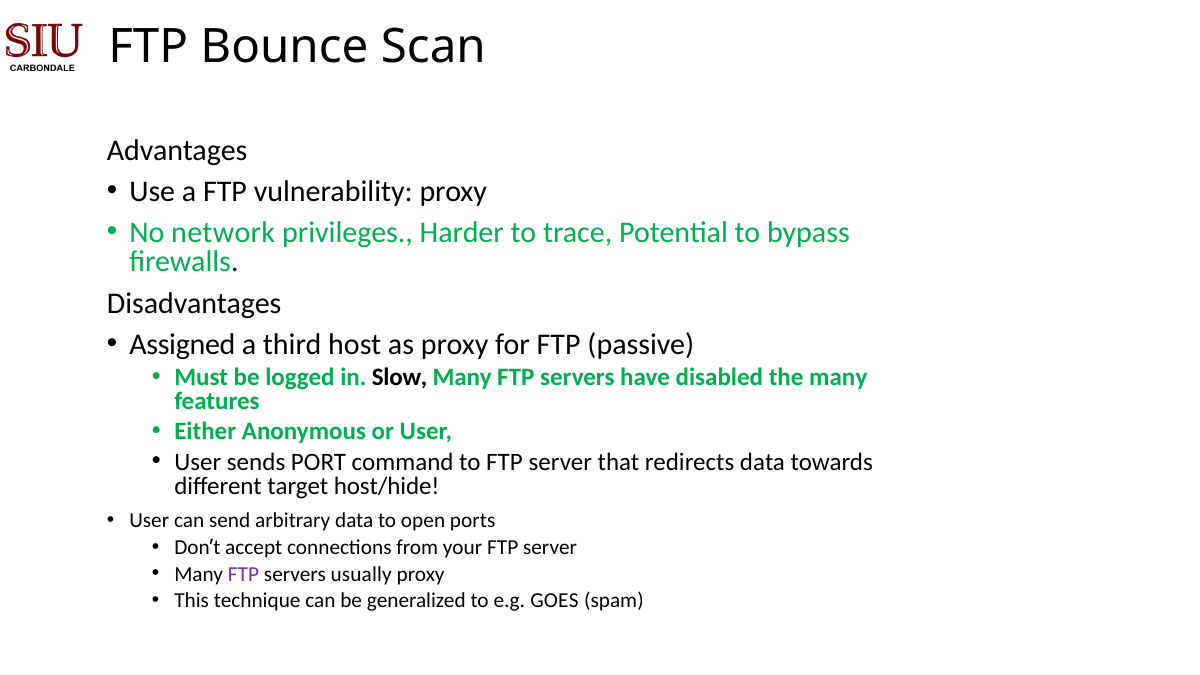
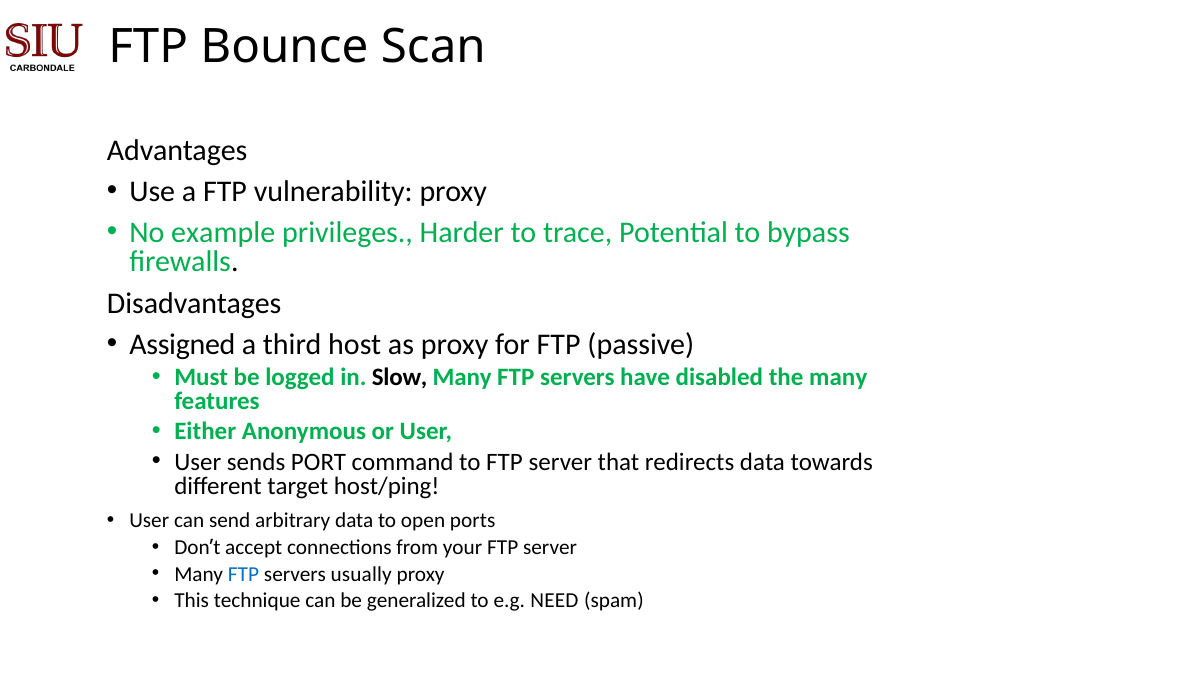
network: network -> example (223, 233)
host/hide: host/hide -> host/ping (387, 486)
FTP colour: purple -> blue (243, 574)
GOES: GOES -> NEED (554, 601)
